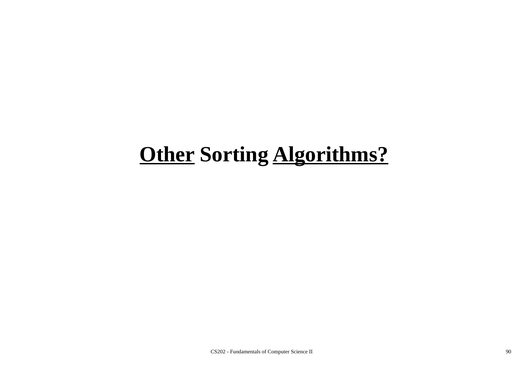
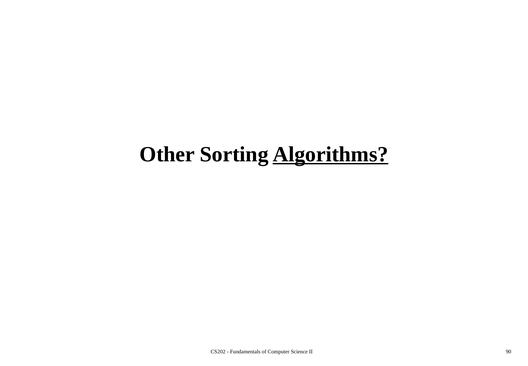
Other underline: present -> none (167, 154)
